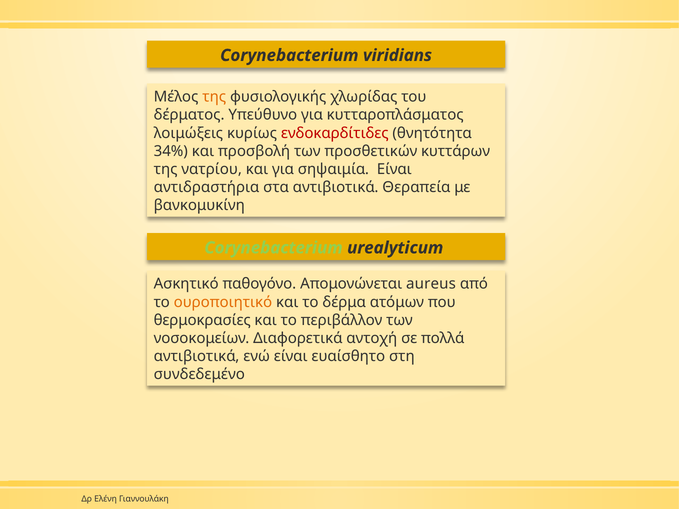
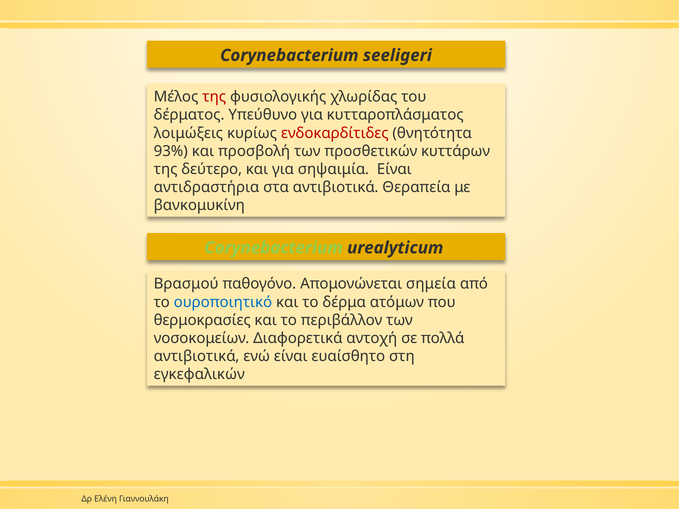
viridians: viridians -> seeligeri (397, 55)
της colour: orange -> red (214, 97)
34%: 34% -> 93% (171, 151)
νατρίου: νατρίου -> δεύτερο (212, 169)
Ασκητικό: Ασκητικό -> Βρασμού (186, 284)
aureus: aureus -> σημεία (431, 284)
ουροποιητικό colour: orange -> blue (223, 302)
συνδεδεμένο: συνδεδεμένο -> εγκεφαλικών (199, 375)
